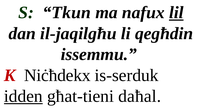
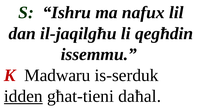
Tkun: Tkun -> Ishru (67, 13)
lil underline: present -> none (176, 13)
Niċħdekx: Niċħdekx -> Madwaru (57, 75)
